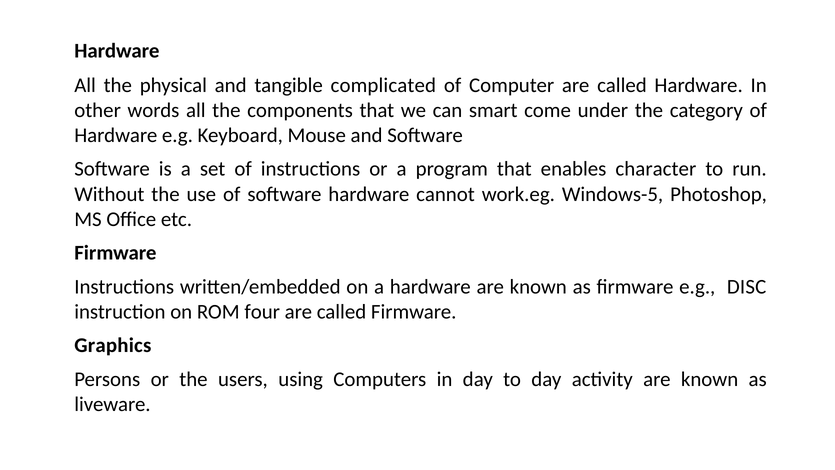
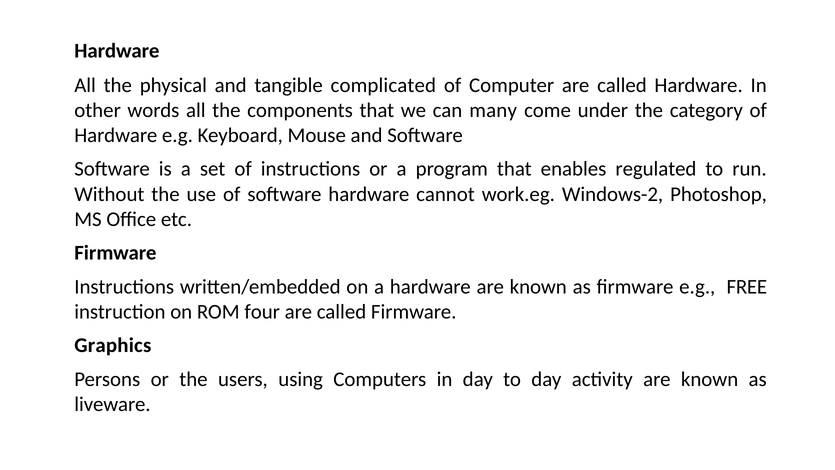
smart: smart -> many (493, 110)
character: character -> regulated (656, 169)
Windows-5: Windows-5 -> Windows-2 (613, 194)
DISC: DISC -> FREE (747, 287)
